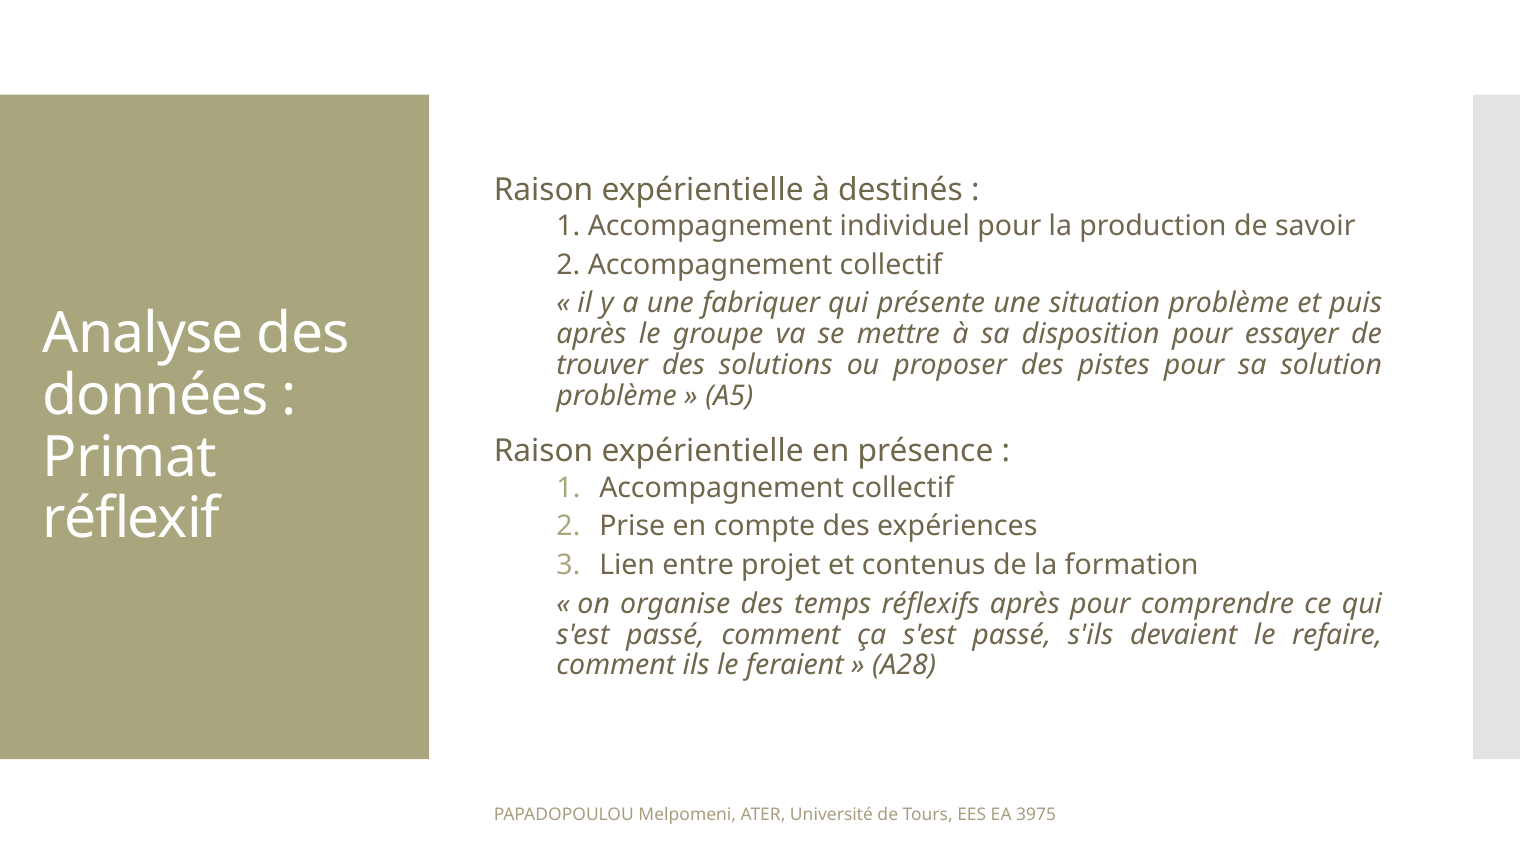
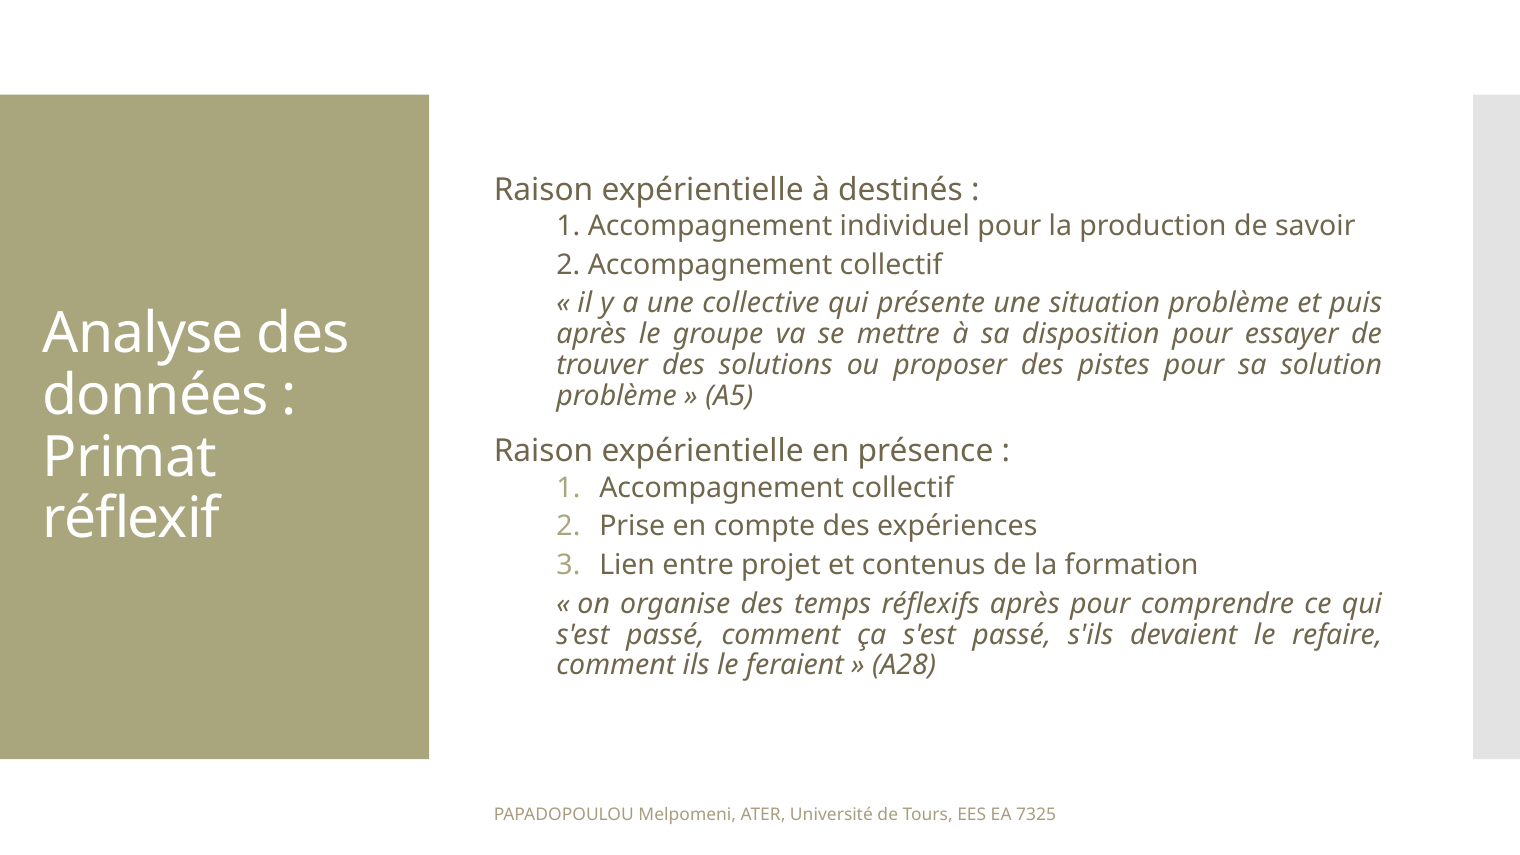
fabriquer: fabriquer -> collective (761, 304)
3975: 3975 -> 7325 (1036, 815)
